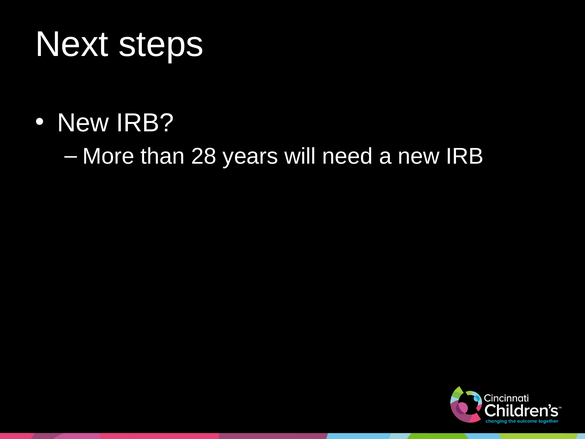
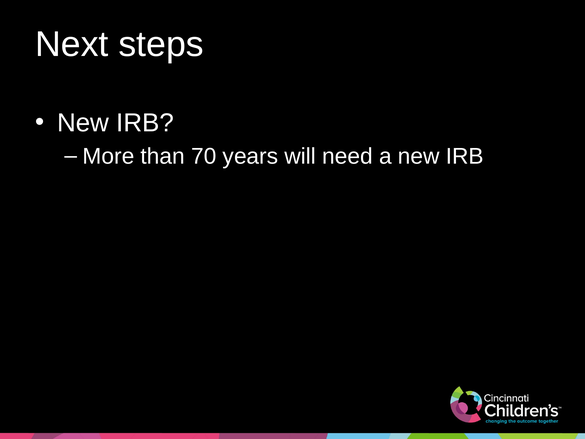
28: 28 -> 70 (204, 156)
